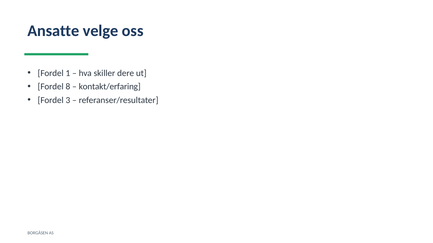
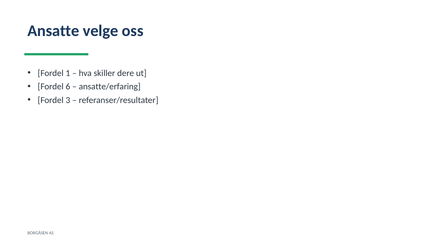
8: 8 -> 6 (68, 87)
kontakt/erfaring: kontakt/erfaring -> ansatte/erfaring (110, 87)
